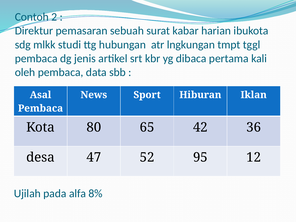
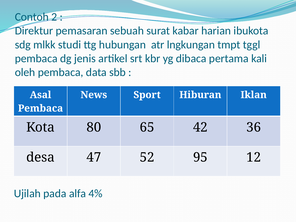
8%: 8% -> 4% (96, 193)
